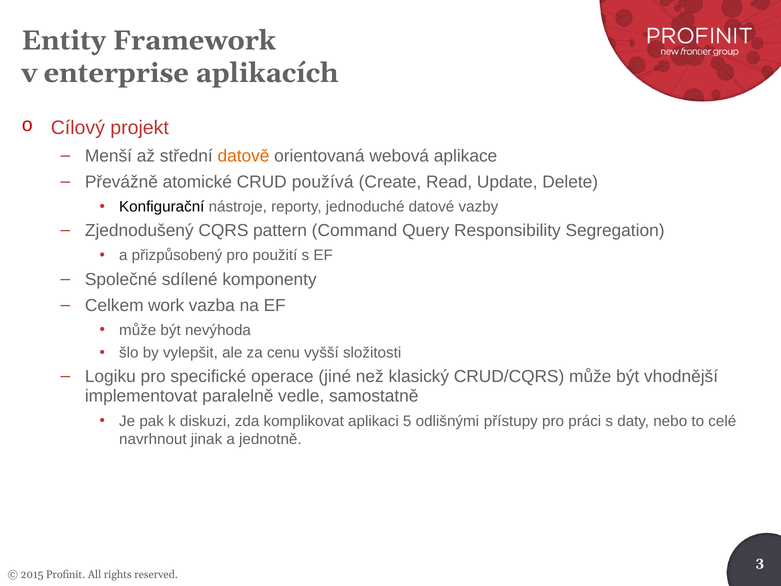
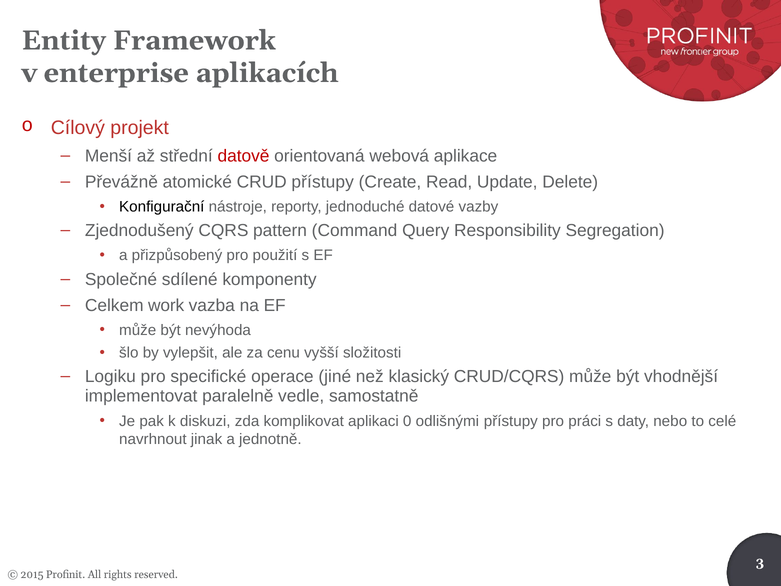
datově colour: orange -> red (244, 156)
CRUD používá: používá -> přístupy (323, 182)
5: 5 -> 0 (407, 421)
